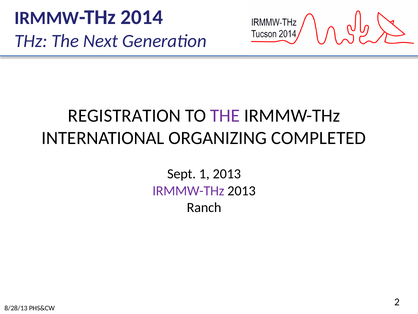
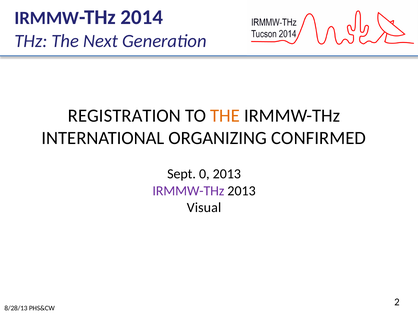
THE colour: purple -> orange (225, 116)
COMPLETED: COMPLETED -> CONFIRMED (319, 138)
1: 1 -> 0 (204, 174)
Ranch: Ranch -> Visual (204, 207)
